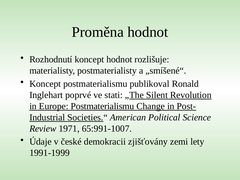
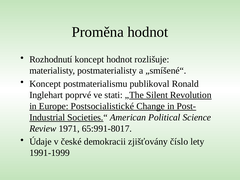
Europe Postmaterialismu: Postmaterialismu -> Postsocialistické (102, 106)
65:991-1007: 65:991-1007 -> 65:991-8017 (107, 129)
zemi: zemi -> číslo (179, 142)
